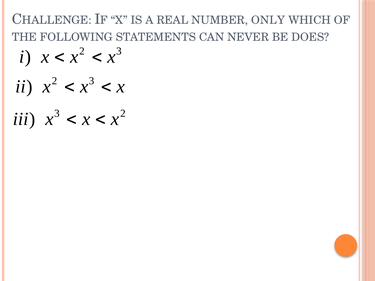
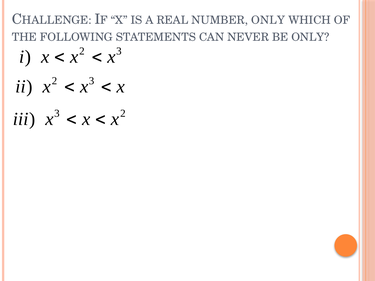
BE DOES: DOES -> ONLY (310, 37)
